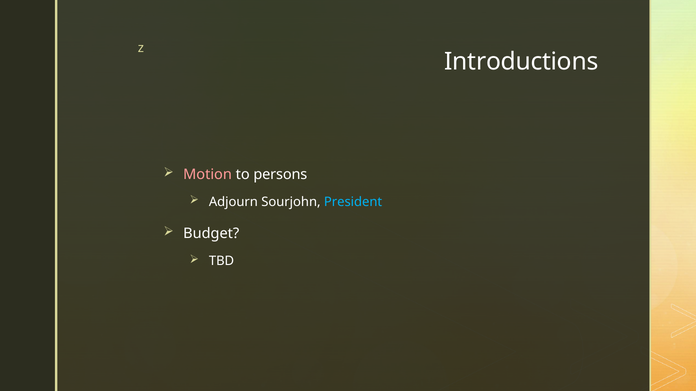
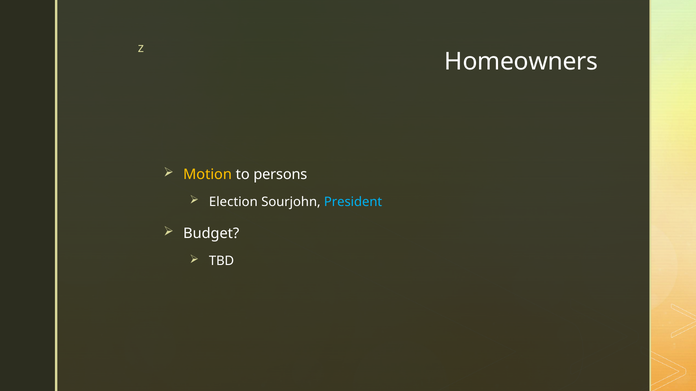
Introductions: Introductions -> Homeowners (521, 62)
Motion colour: pink -> yellow (208, 175)
Adjourn: Adjourn -> Election (233, 202)
